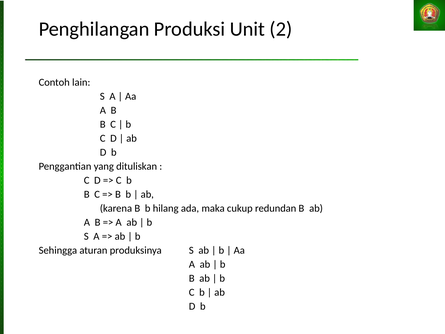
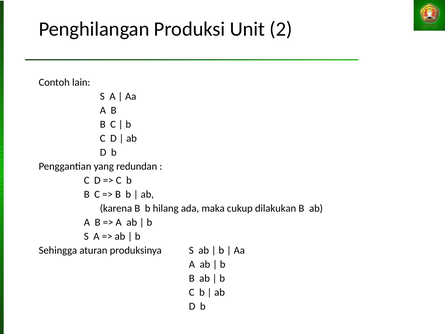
dituliskan: dituliskan -> redundan (137, 166)
redundan: redundan -> dilakukan (276, 208)
